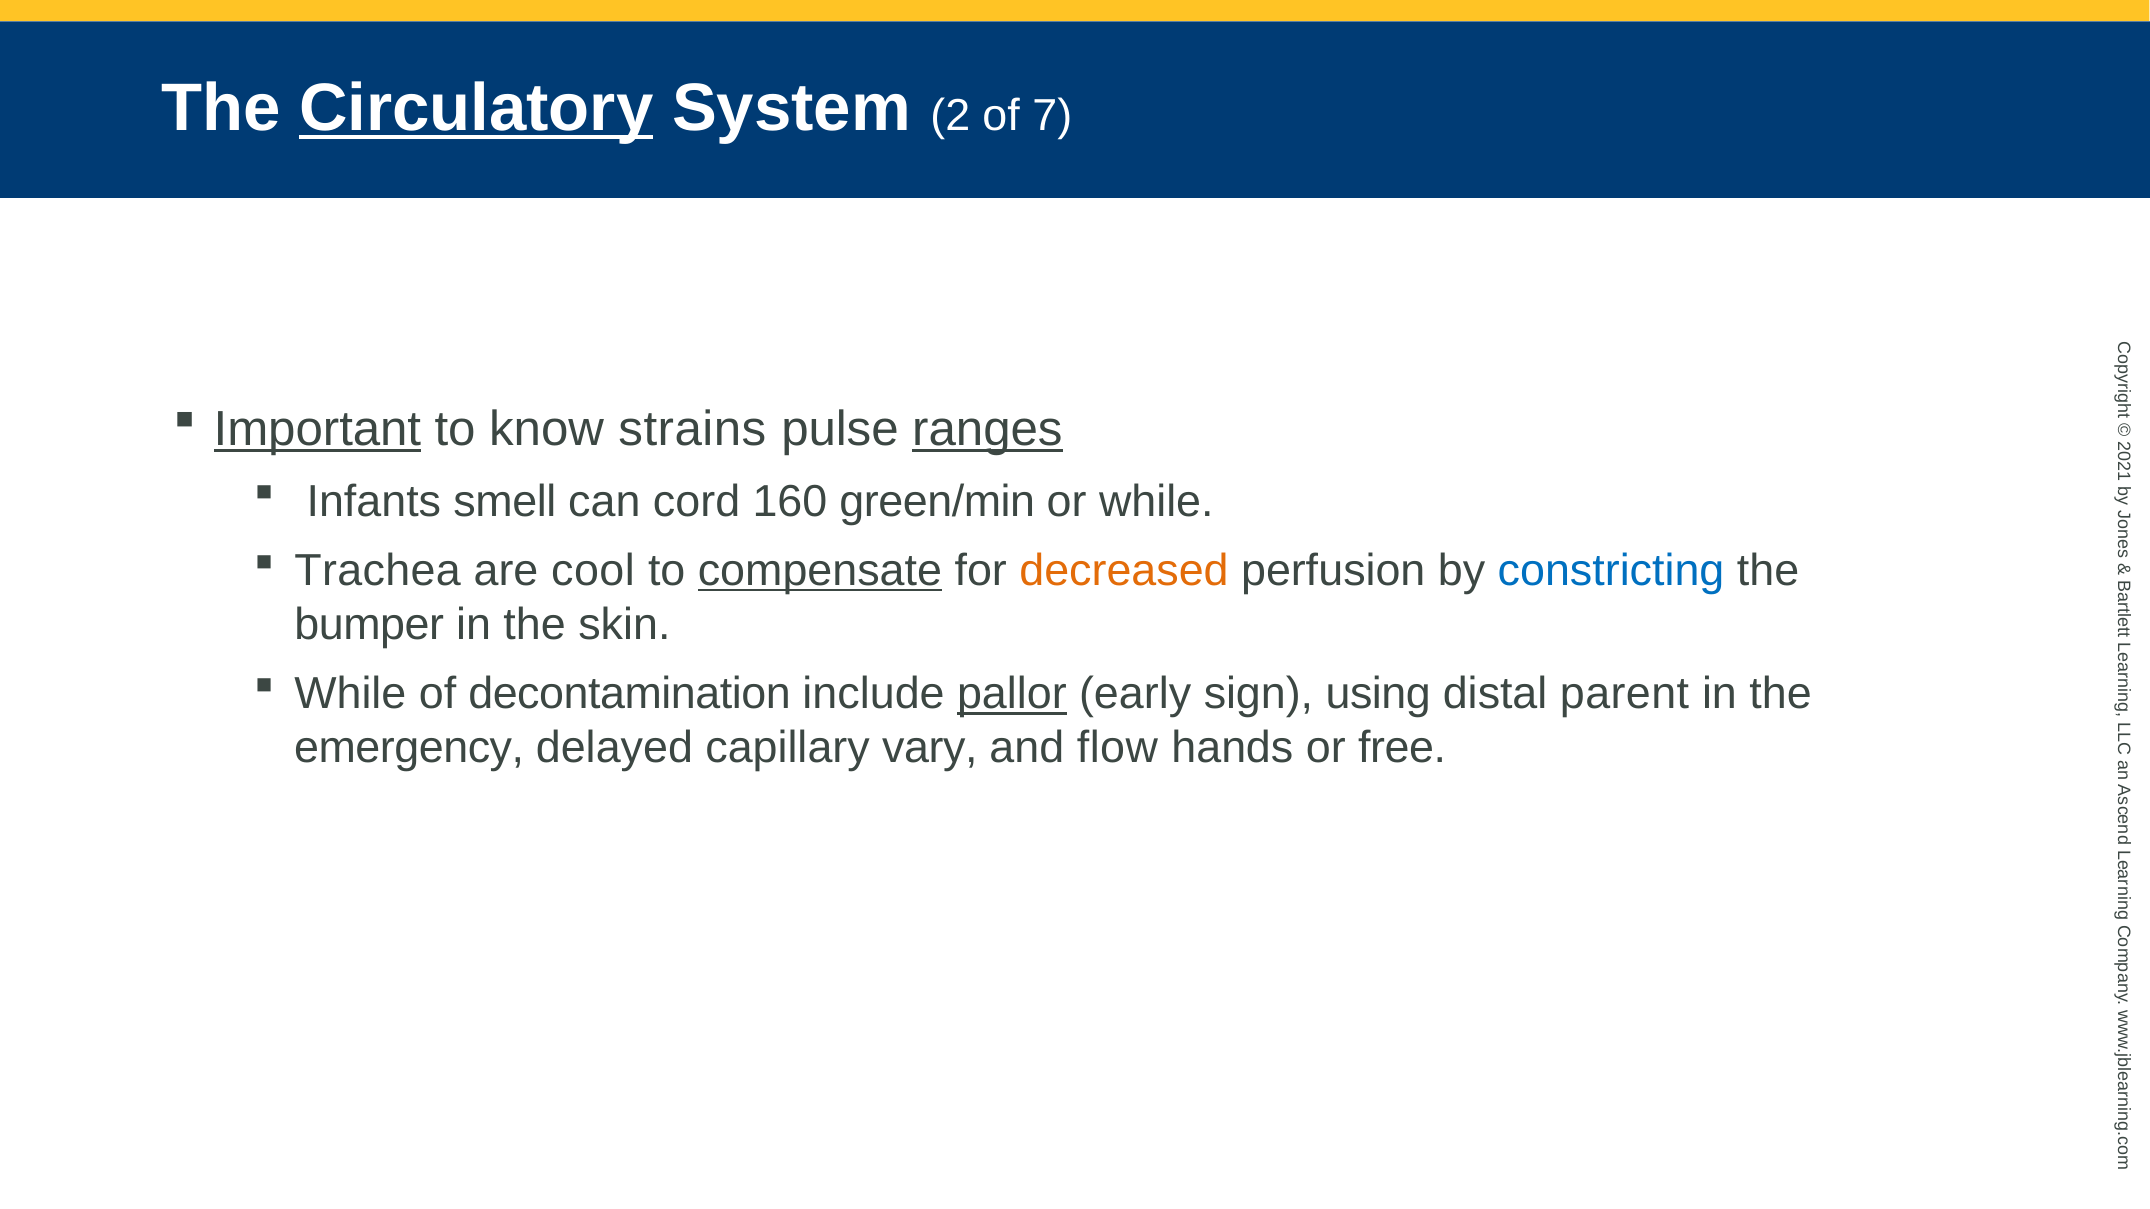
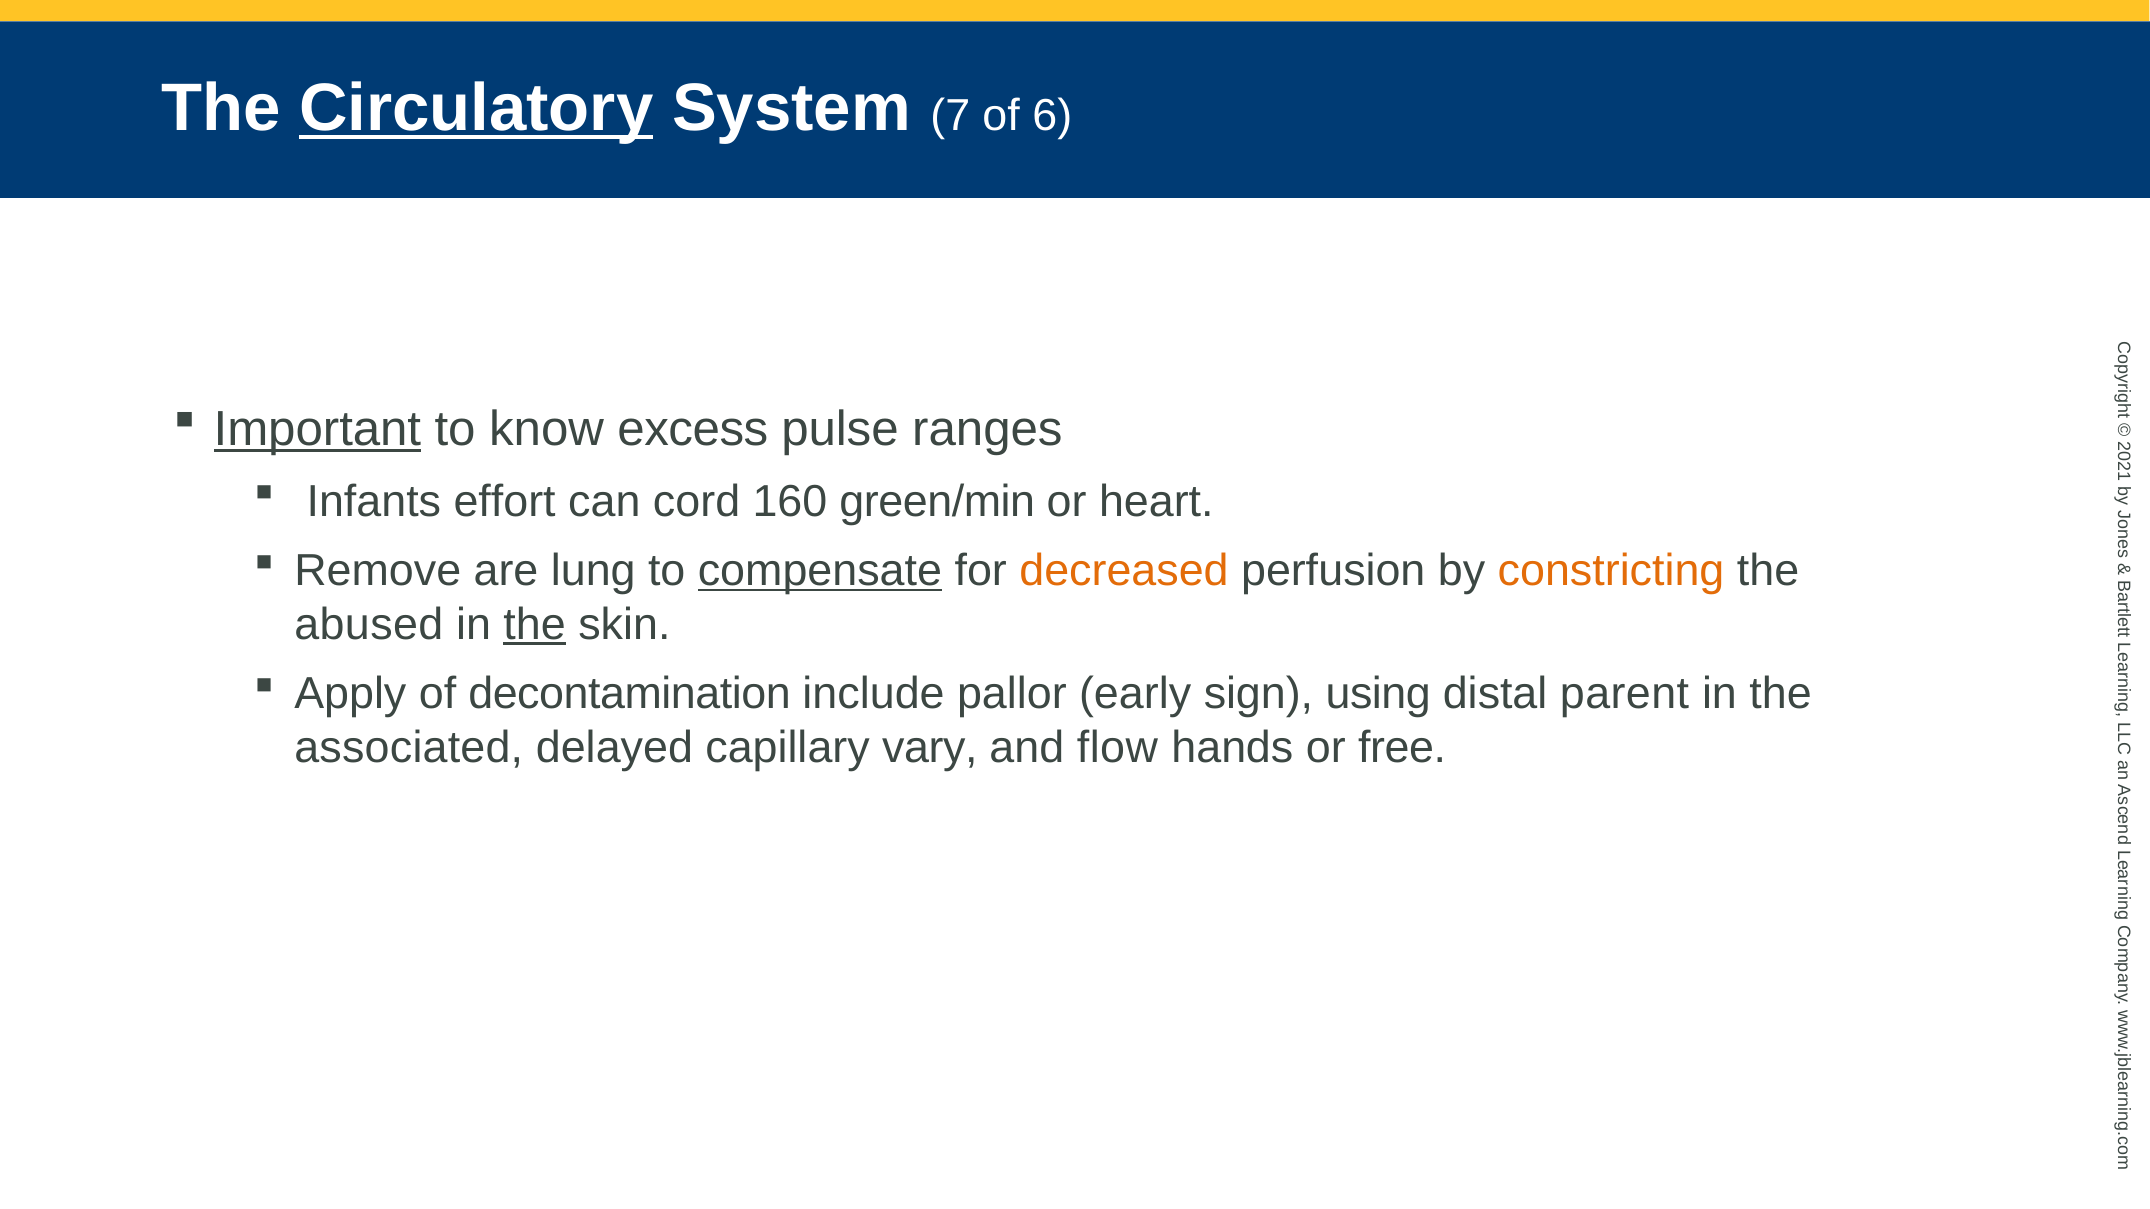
System 2: 2 -> 7 (950, 115)
7: 7 -> 6 (1052, 115)
strains: strains -> excess (693, 430)
ranges underline: present -> none (987, 430)
smell: smell -> effort (505, 501)
or while: while -> heart (1156, 501)
Trachea: Trachea -> Remove (378, 571)
cool: cool -> lung (593, 571)
constricting colour: blue -> orange (1611, 571)
bumper: bumper -> abused (369, 625)
the underline: none -> present (535, 625)
While: While -> Apply (350, 694)
pallor underline: present -> none (1012, 694)
emergency: emergency -> associated (409, 748)
